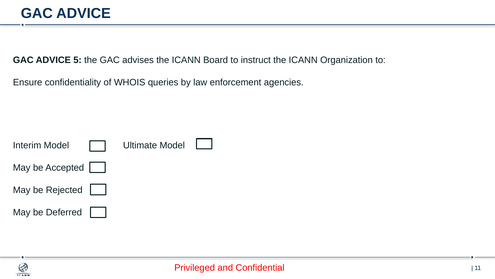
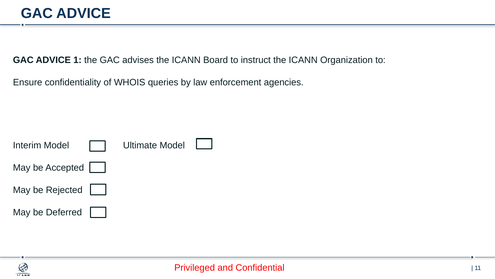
5: 5 -> 1 (78, 60)
